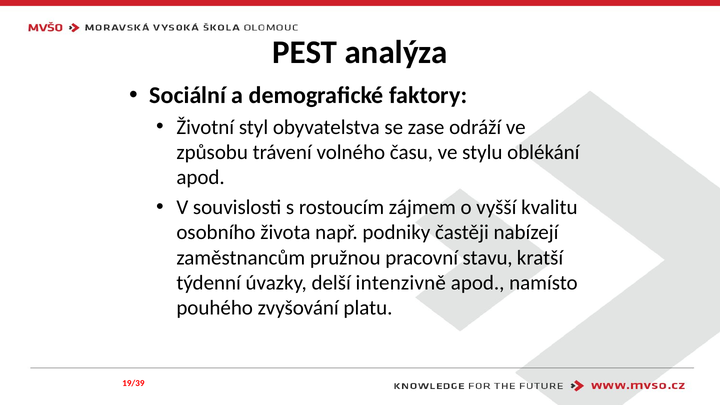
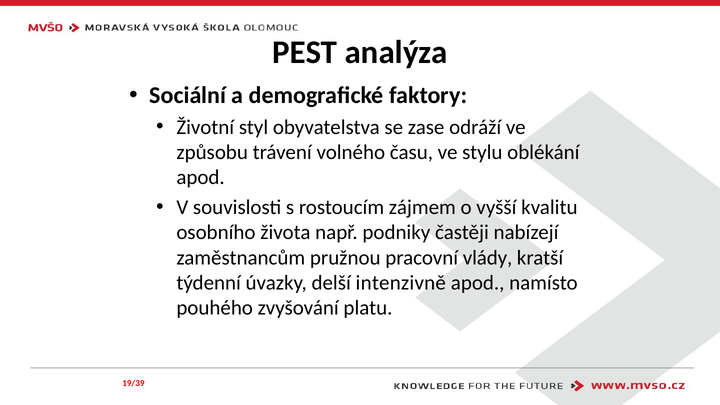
stavu: stavu -> vlády (488, 258)
